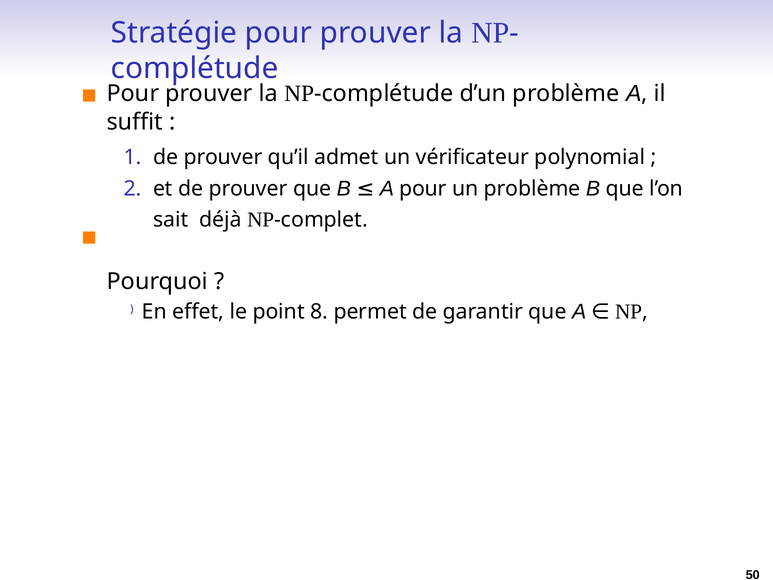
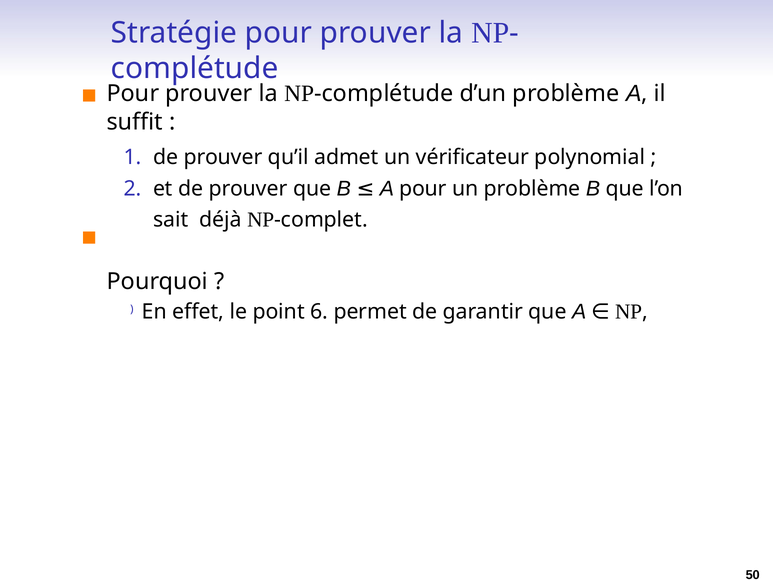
8: 8 -> 6 (319, 312)
